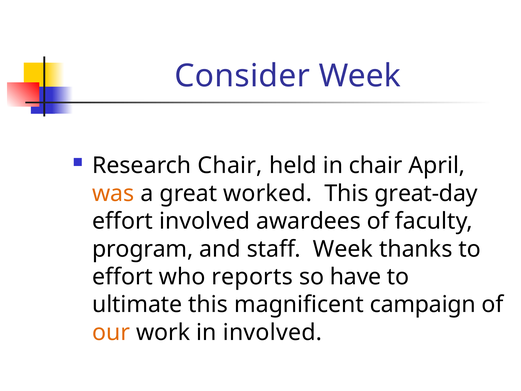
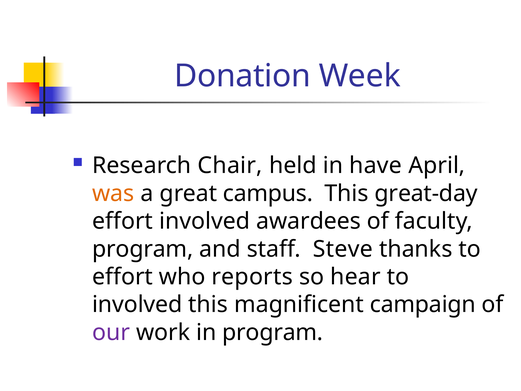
Consider: Consider -> Donation (243, 76)
in chair: chair -> have (376, 166)
worked: worked -> campus (268, 193)
staff Week: Week -> Steve (343, 249)
have: have -> hear (355, 277)
ultimate: ultimate -> involved (137, 304)
our colour: orange -> purple (111, 332)
in involved: involved -> program (273, 332)
